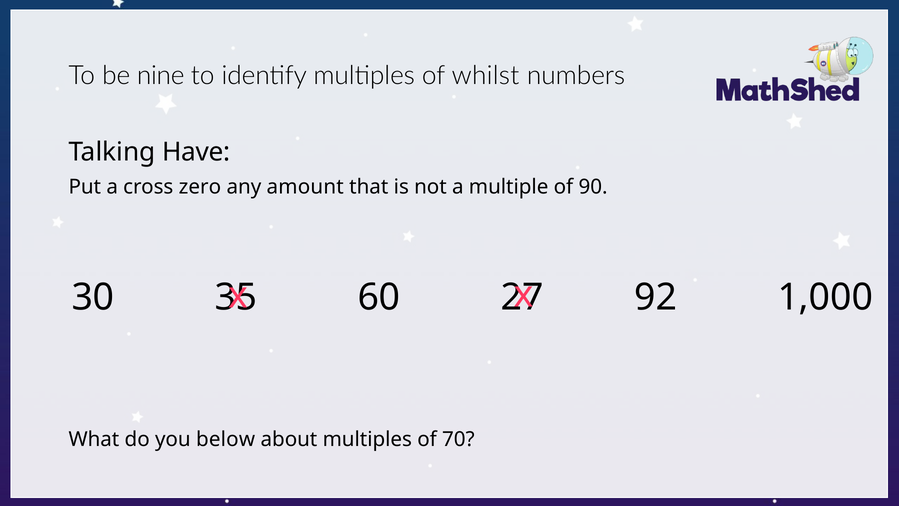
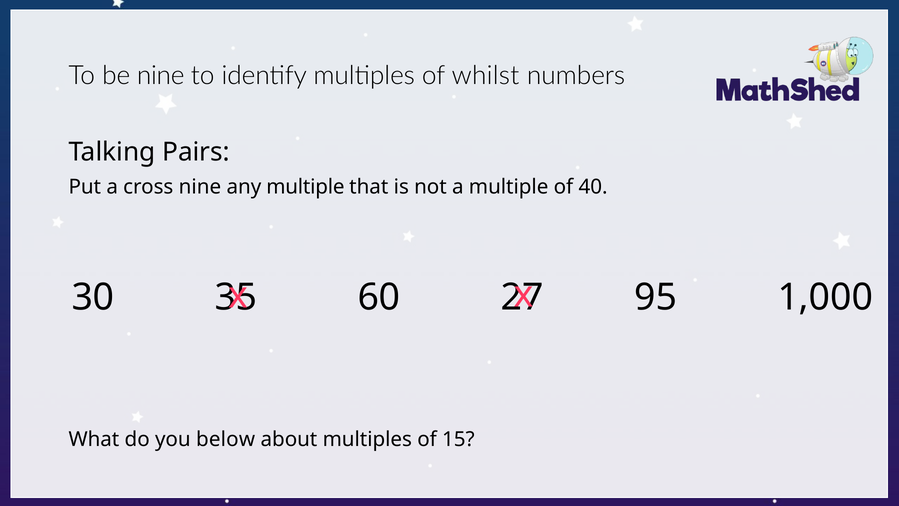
Have: Have -> Pairs (196, 152)
cross zero: zero -> nine (200, 187)
any amount: amount -> multiple (305, 187)
90: 90 -> 40 (593, 187)
92: 92 -> 95 (656, 297)
70: 70 -> 15 (458, 439)
